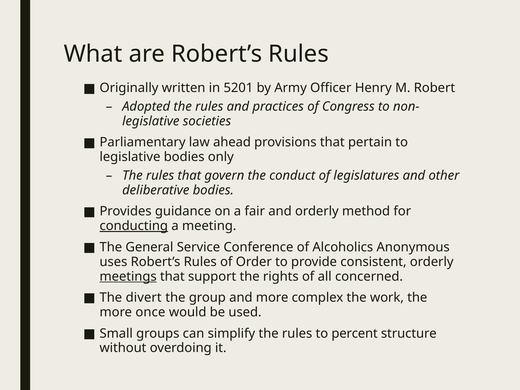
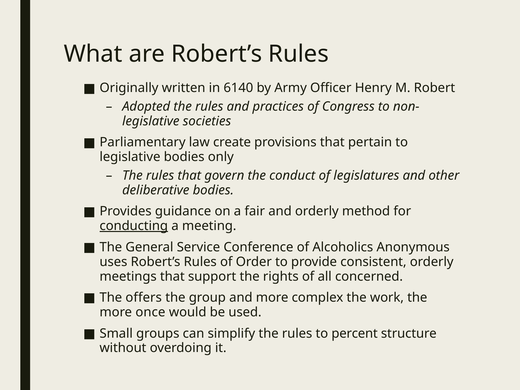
5201: 5201 -> 6140 (238, 88)
ahead: ahead -> create (232, 142)
meetings underline: present -> none (128, 276)
divert: divert -> offers (144, 298)
